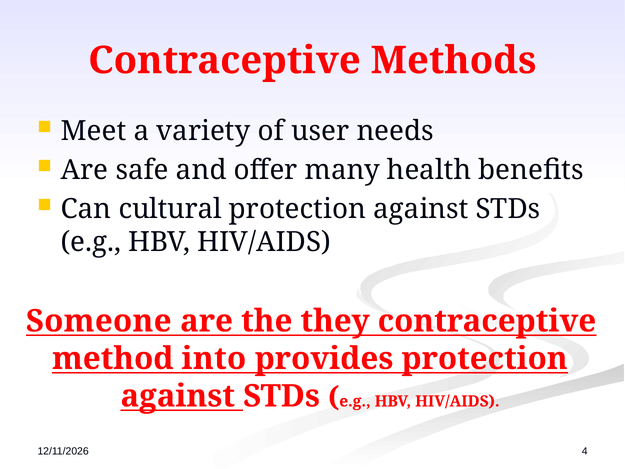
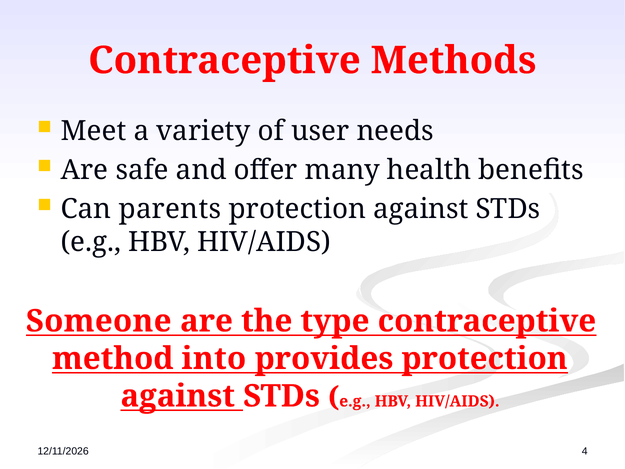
cultural: cultural -> parents (170, 209)
they: they -> type (335, 321)
